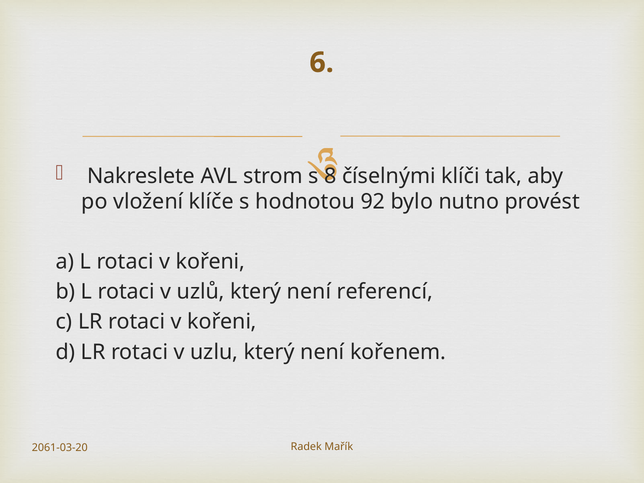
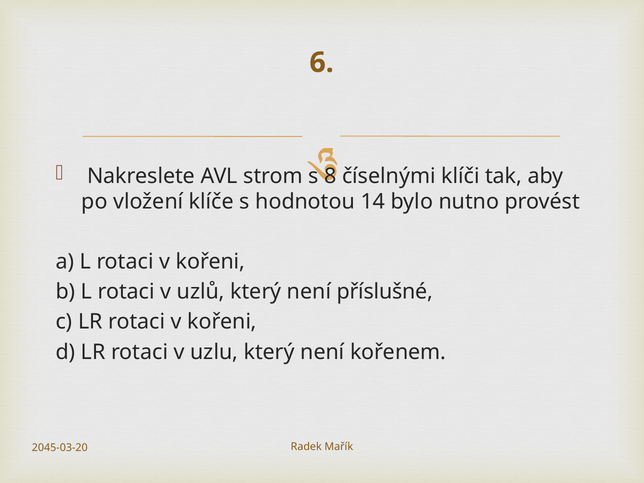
92: 92 -> 14 (373, 202)
referencí: referencí -> příslušné (385, 292)
2061-03-20: 2061-03-20 -> 2045-03-20 (60, 448)
